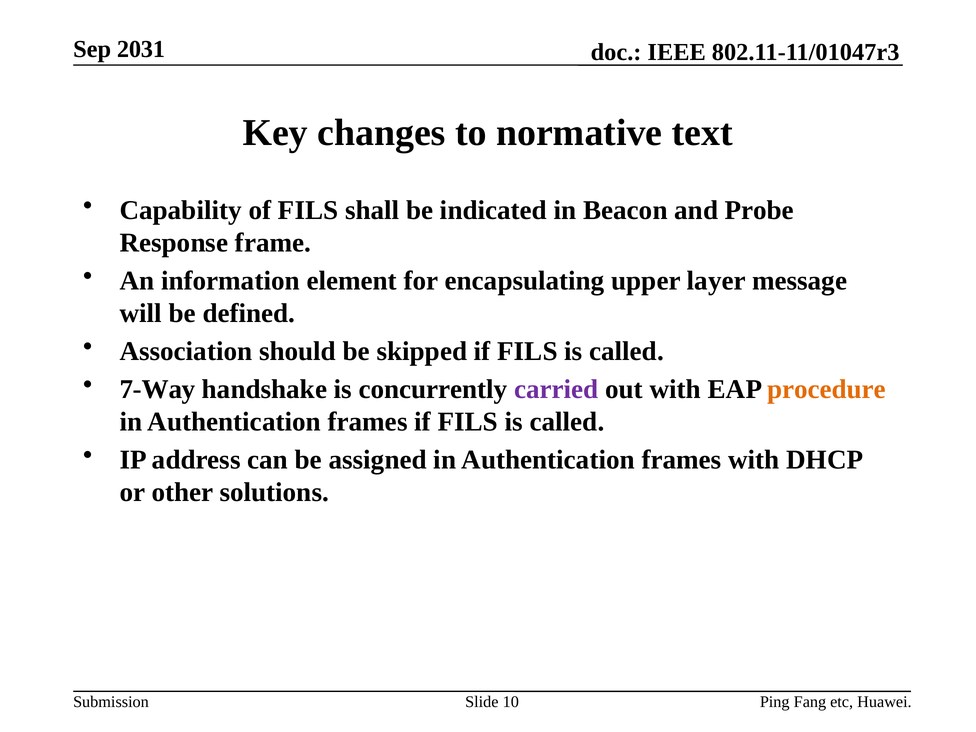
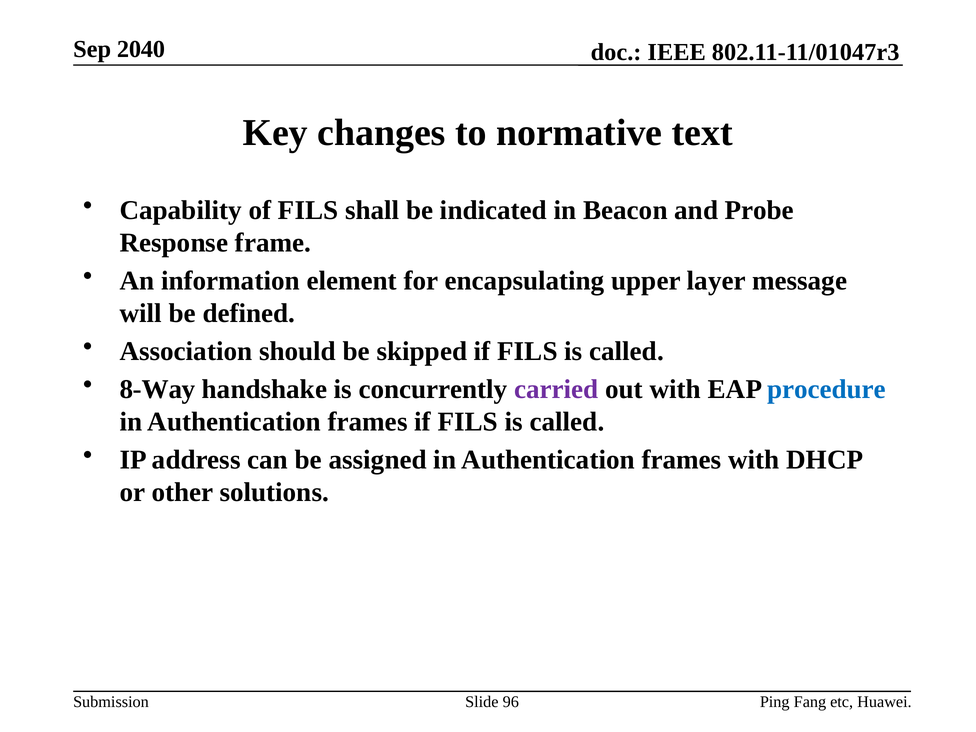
2031: 2031 -> 2040 (141, 49)
7-Way: 7-Way -> 8-Way (157, 389)
procedure colour: orange -> blue (826, 389)
10: 10 -> 96 (511, 702)
